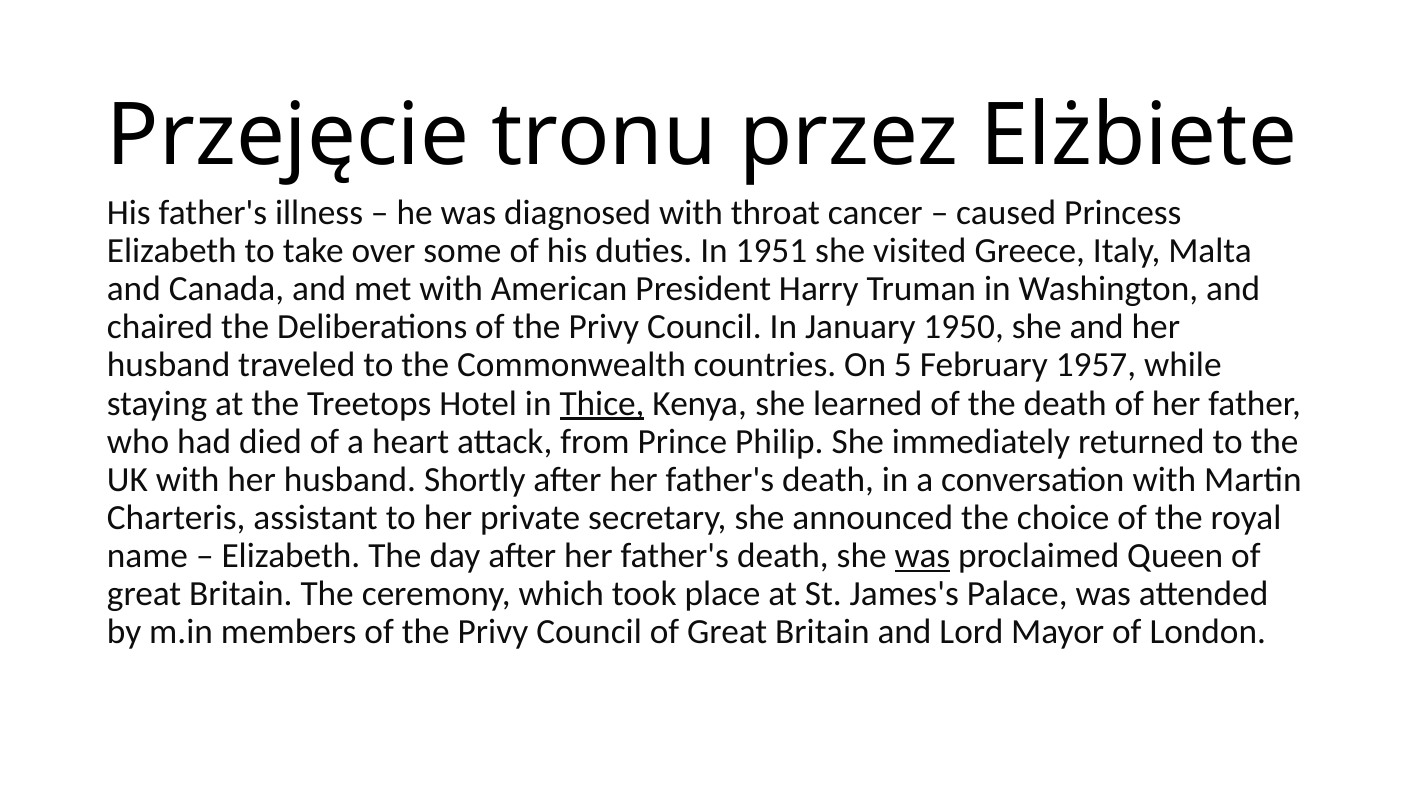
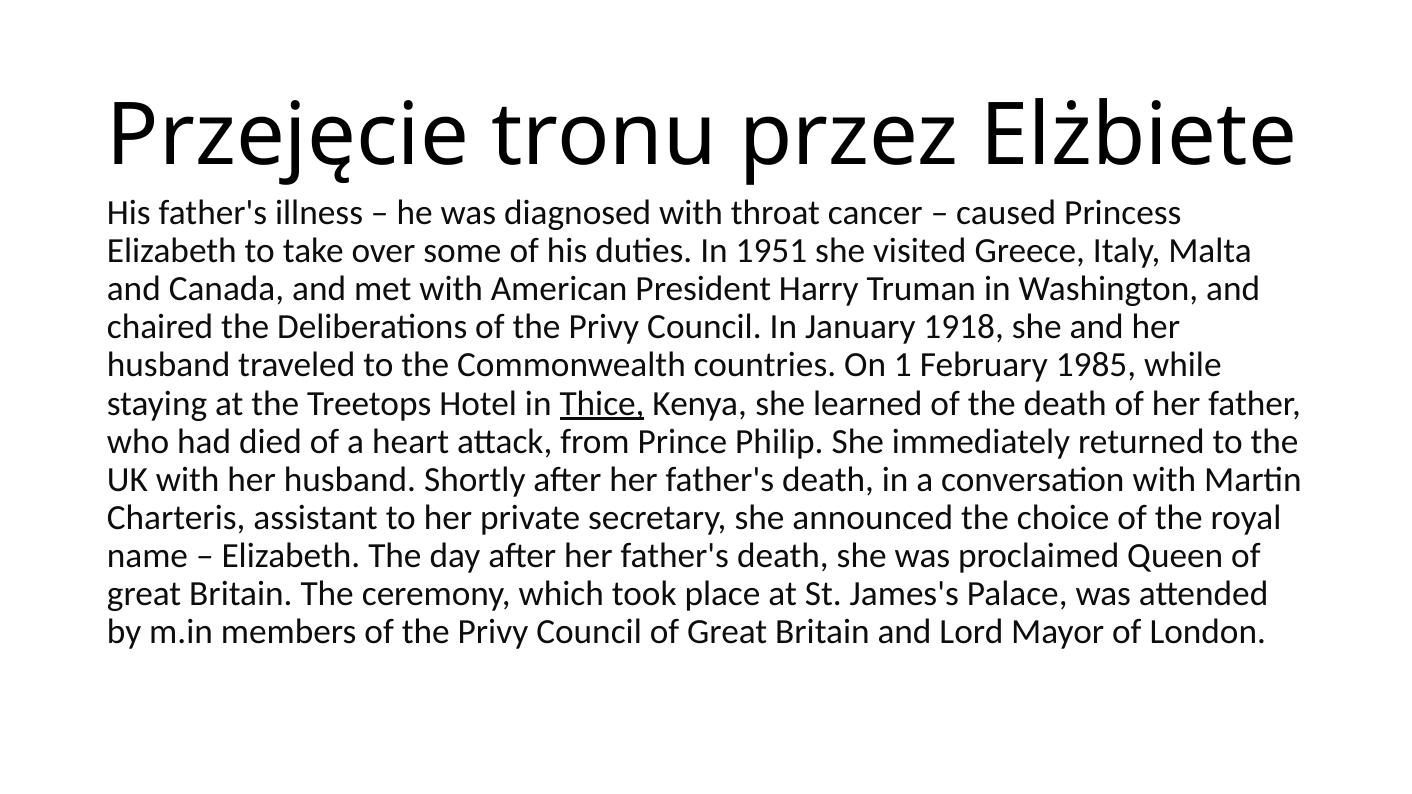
1950: 1950 -> 1918 (964, 327)
5: 5 -> 1 (903, 365)
1957: 1957 -> 1985 (1096, 365)
was underline: present -> none (922, 556)
